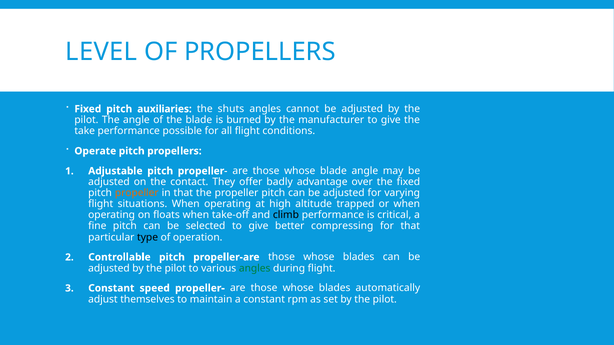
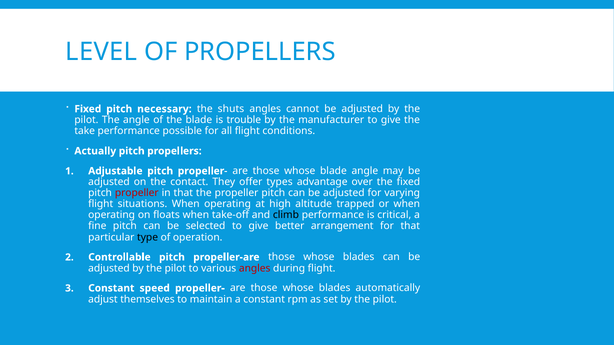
auxiliaries: auxiliaries -> necessary (164, 109)
burned: burned -> trouble (244, 120)
Operate: Operate -> Actually (95, 151)
badly: badly -> types (280, 182)
propeller colour: orange -> red (137, 193)
compressing: compressing -> arrangement (342, 226)
angles colour: green -> red (255, 268)
